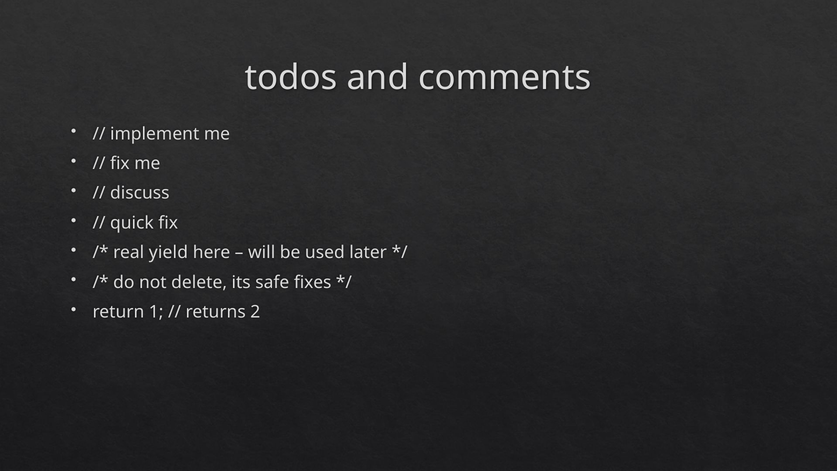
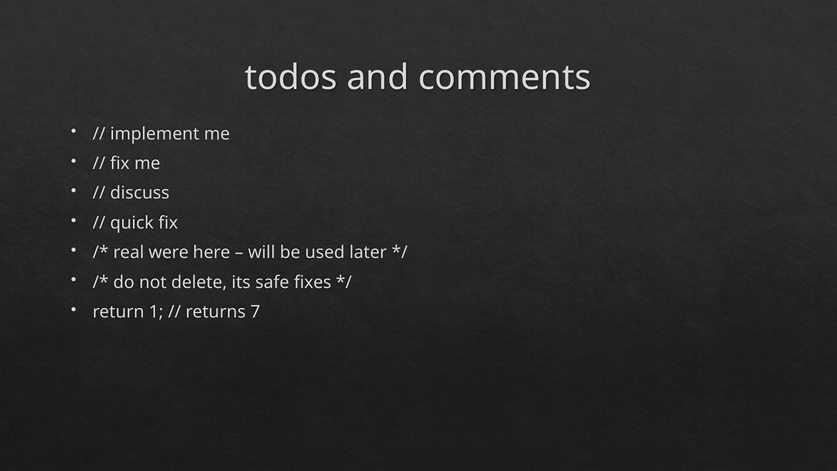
yield: yield -> were (169, 253)
2: 2 -> 7 (255, 312)
